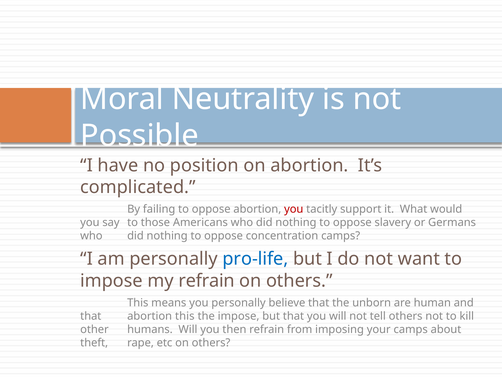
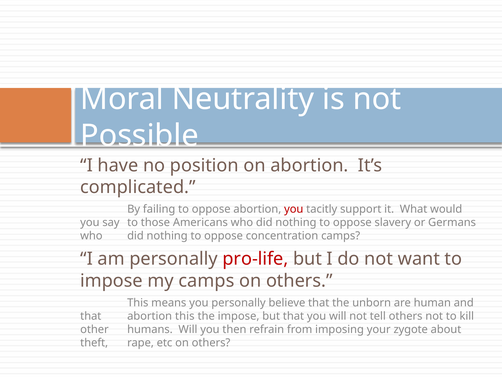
pro-life colour: blue -> red (255, 259)
my refrain: refrain -> camps (206, 280)
your camps: camps -> zygote (411, 329)
